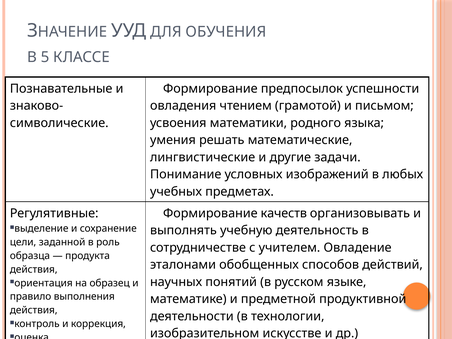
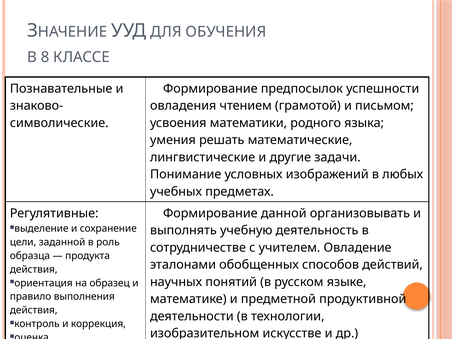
5: 5 -> 8 (45, 57)
качеств: качеств -> данной (284, 213)
